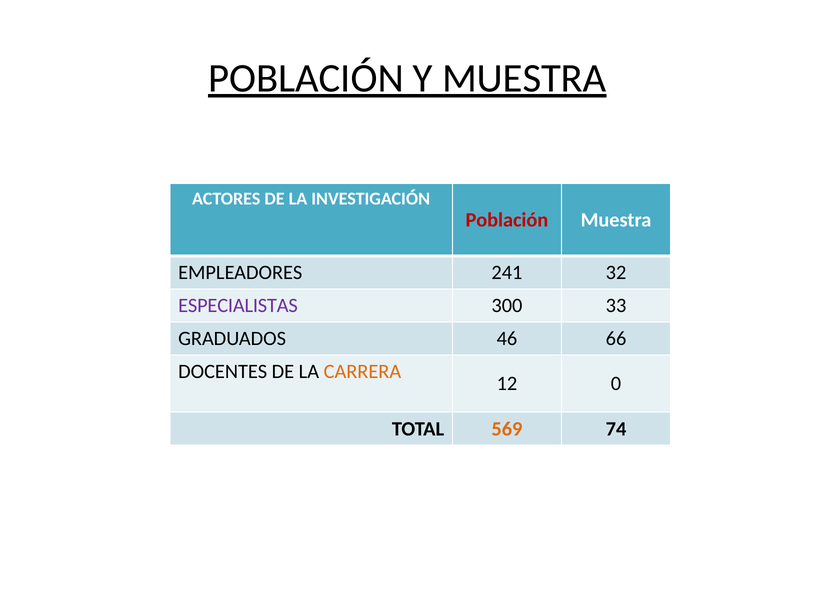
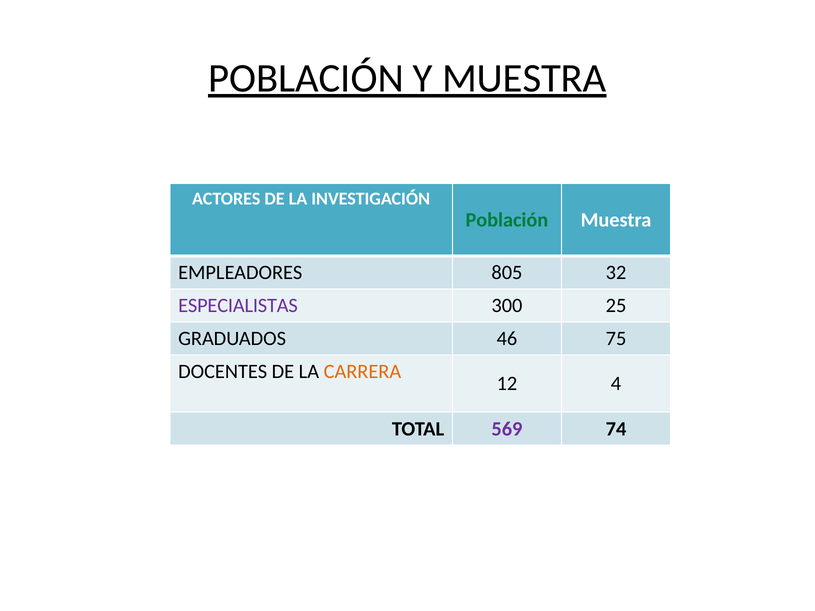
Población colour: red -> green (507, 220)
241: 241 -> 805 (507, 273)
33: 33 -> 25 (616, 306)
66: 66 -> 75 (616, 339)
0: 0 -> 4 (616, 384)
569 colour: orange -> purple (507, 429)
